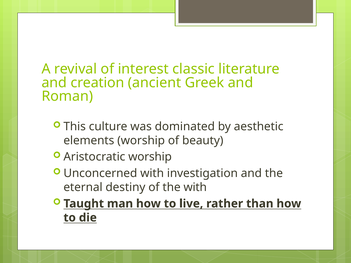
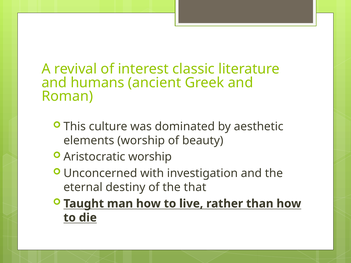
creation: creation -> humans (97, 83)
the with: with -> that (195, 187)
